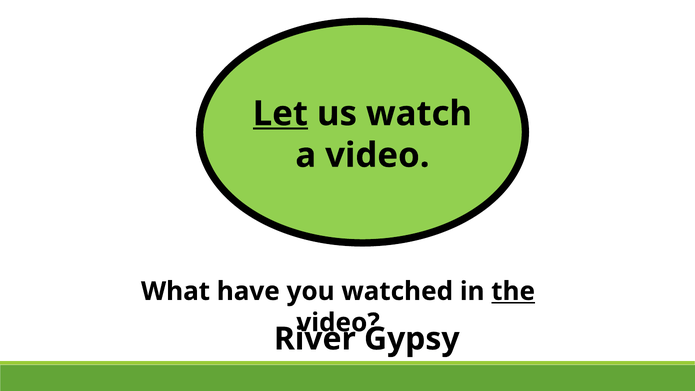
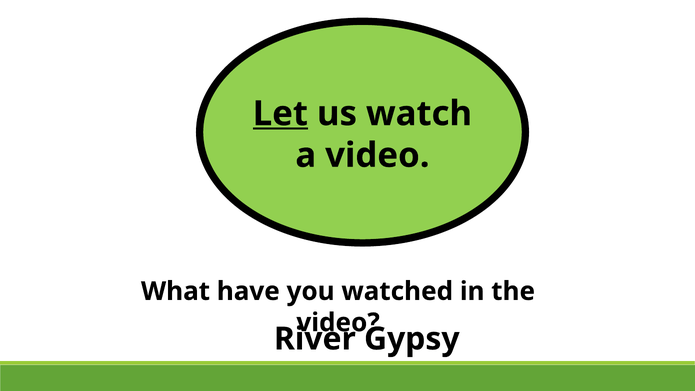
the underline: present -> none (513, 291)
